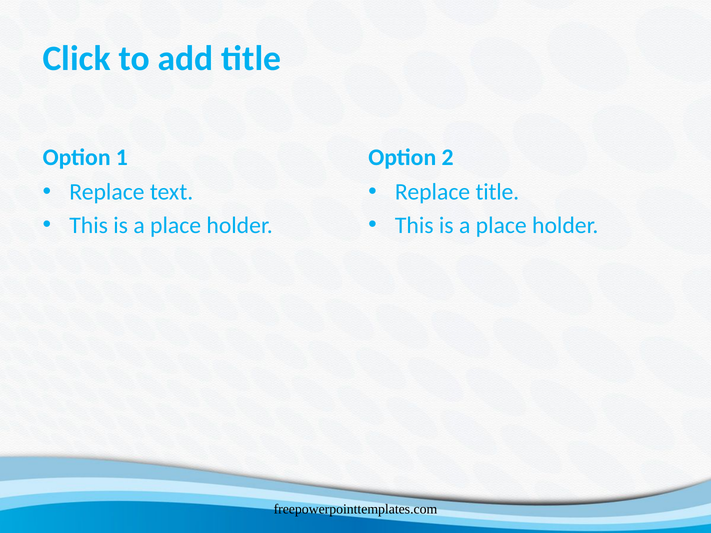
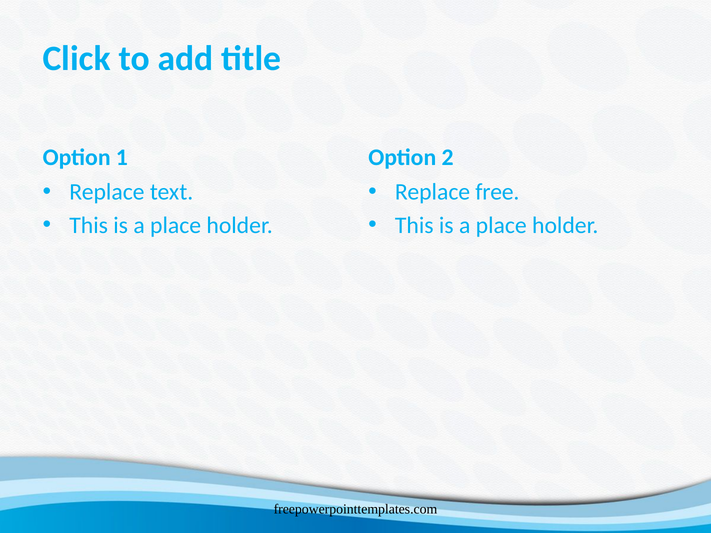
Replace title: title -> free (497, 192)
